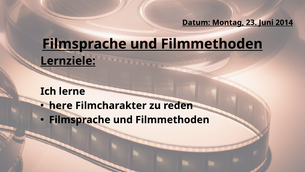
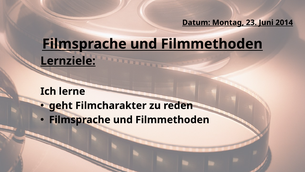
here: here -> geht (61, 105)
